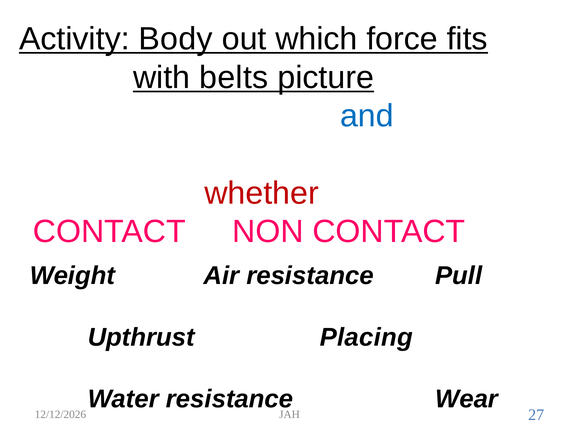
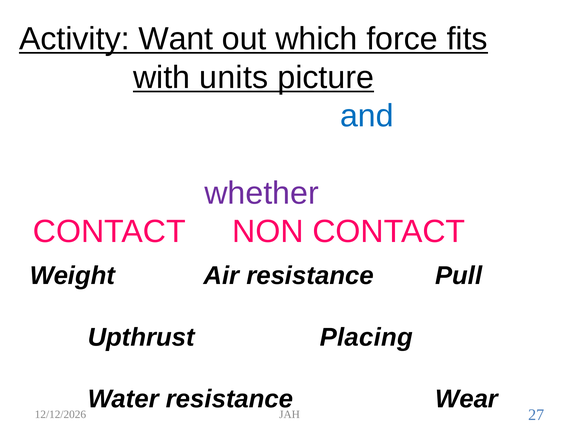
Body: Body -> Want (176, 39)
belts: belts -> units (234, 77)
whether colour: red -> purple (262, 193)
